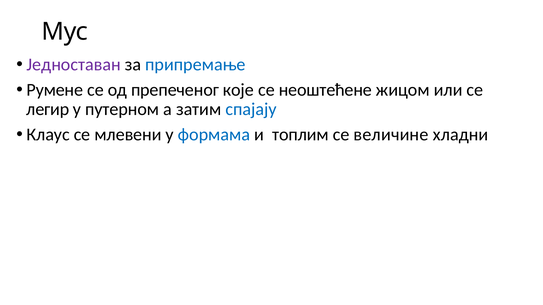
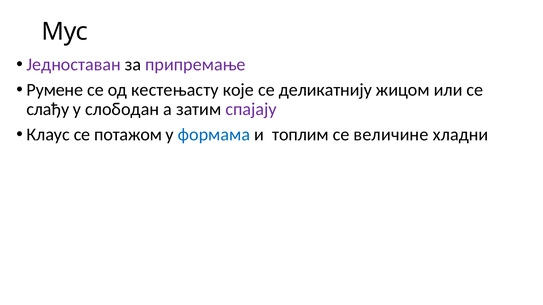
припремање colour: blue -> purple (195, 65)
препеченог: препеченог -> кестењасту (175, 90)
неоштећене: неоштећене -> деликатнију (325, 90)
легир: легир -> слађу (48, 110)
путерном: путерном -> слободан (122, 110)
спајају colour: blue -> purple (251, 110)
млевени: млевени -> потажом (128, 135)
